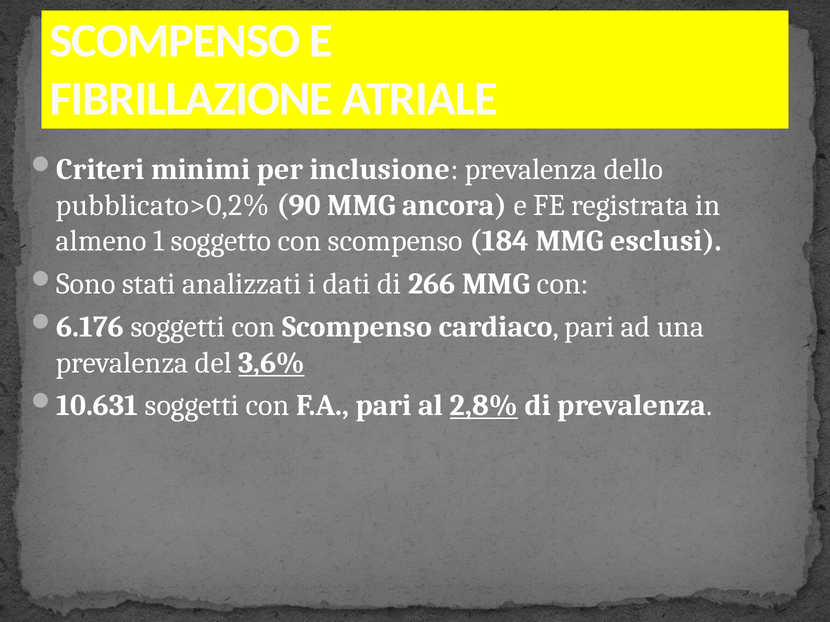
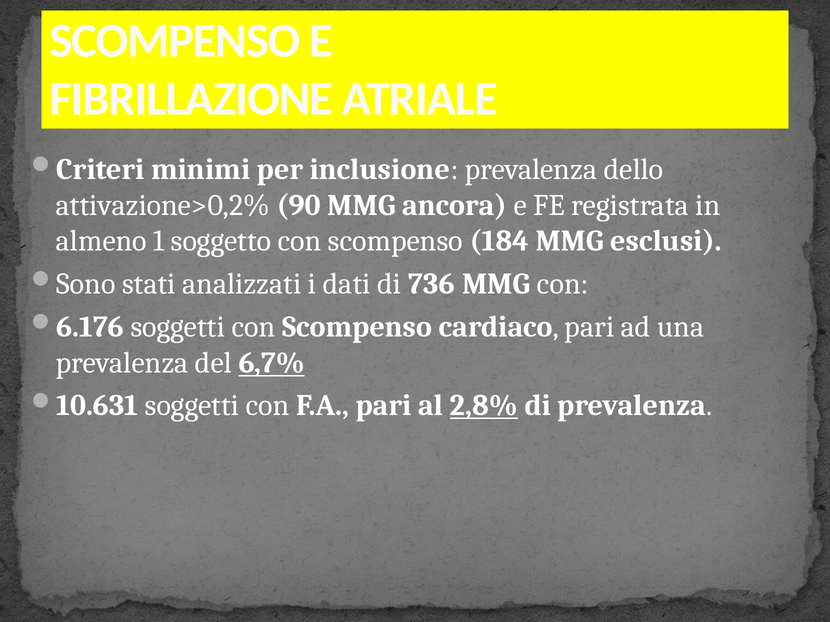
pubblicato>0,2%: pubblicato>0,2% -> attivazione>0,2% (163, 205)
266: 266 -> 736 (432, 284)
3,6%: 3,6% -> 6,7% (272, 363)
